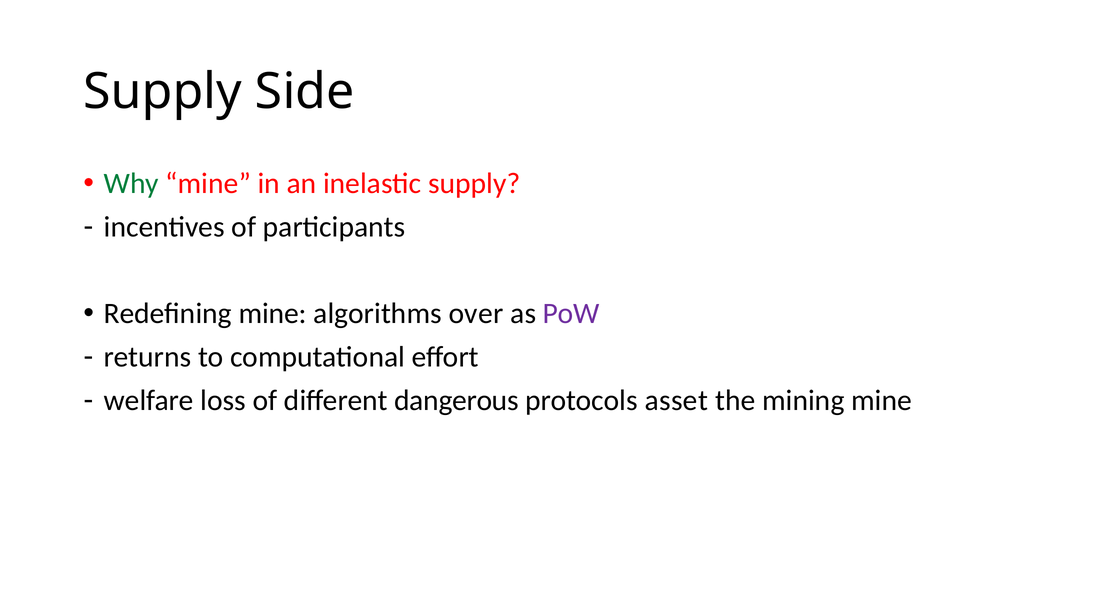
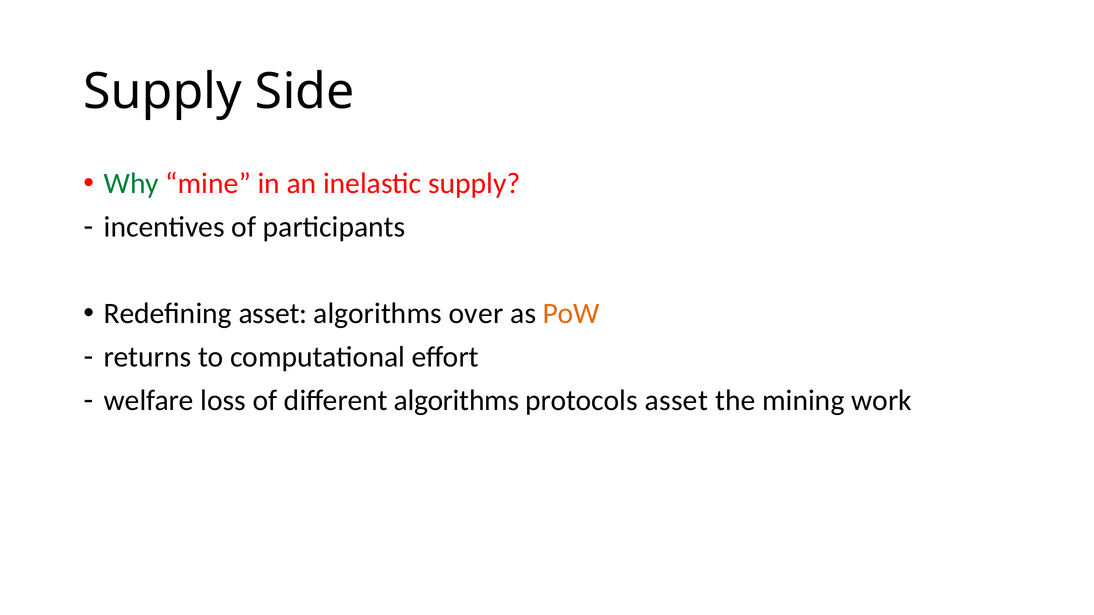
Redefining mine: mine -> asset (273, 314)
PoW colour: purple -> orange (571, 314)
different dangerous: dangerous -> algorithms (456, 401)
mining mine: mine -> work (882, 401)
